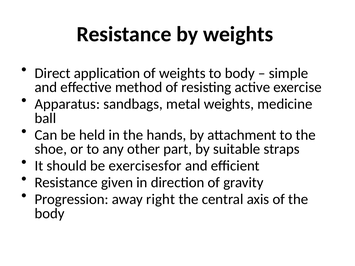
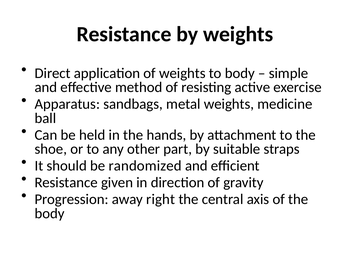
exercisesfor: exercisesfor -> randomized (145, 166)
